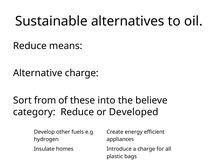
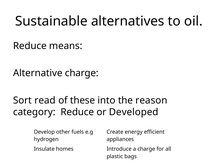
from: from -> read (45, 100)
believe: believe -> reason (151, 100)
